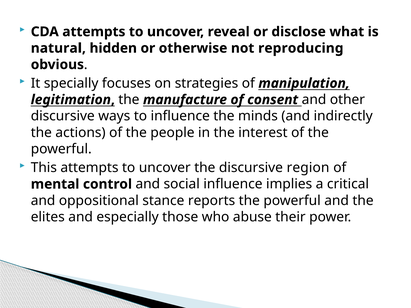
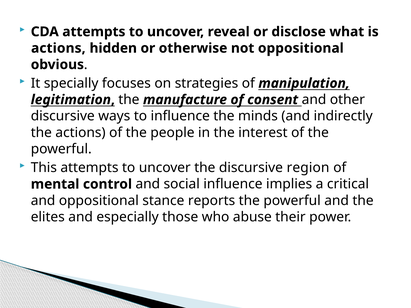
natural: natural -> actions (58, 48)
not reproducing: reproducing -> oppositional (301, 48)
